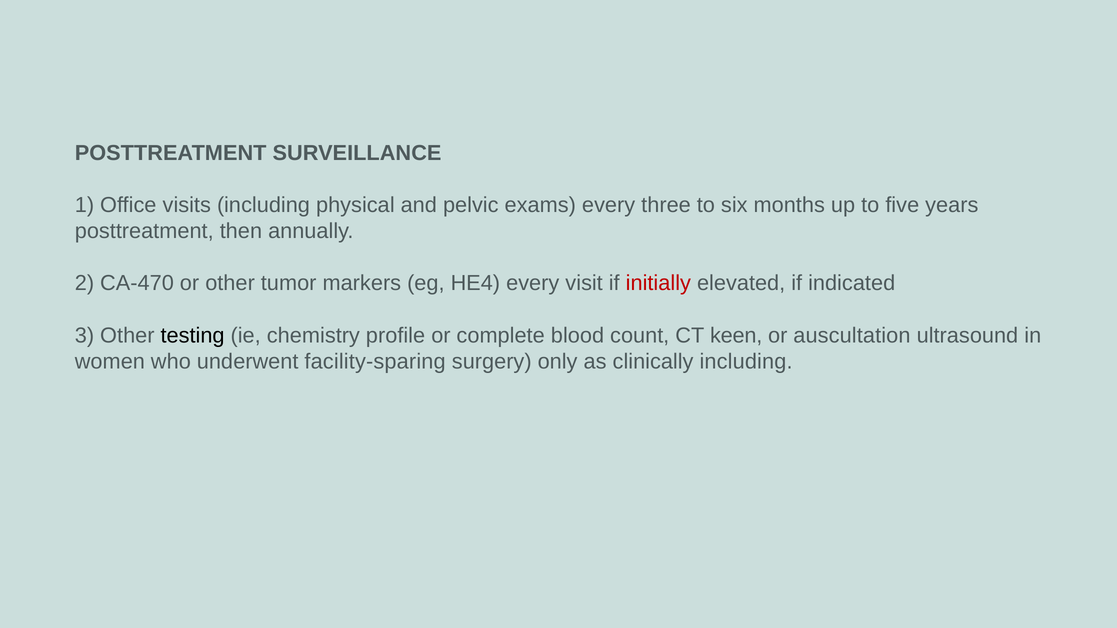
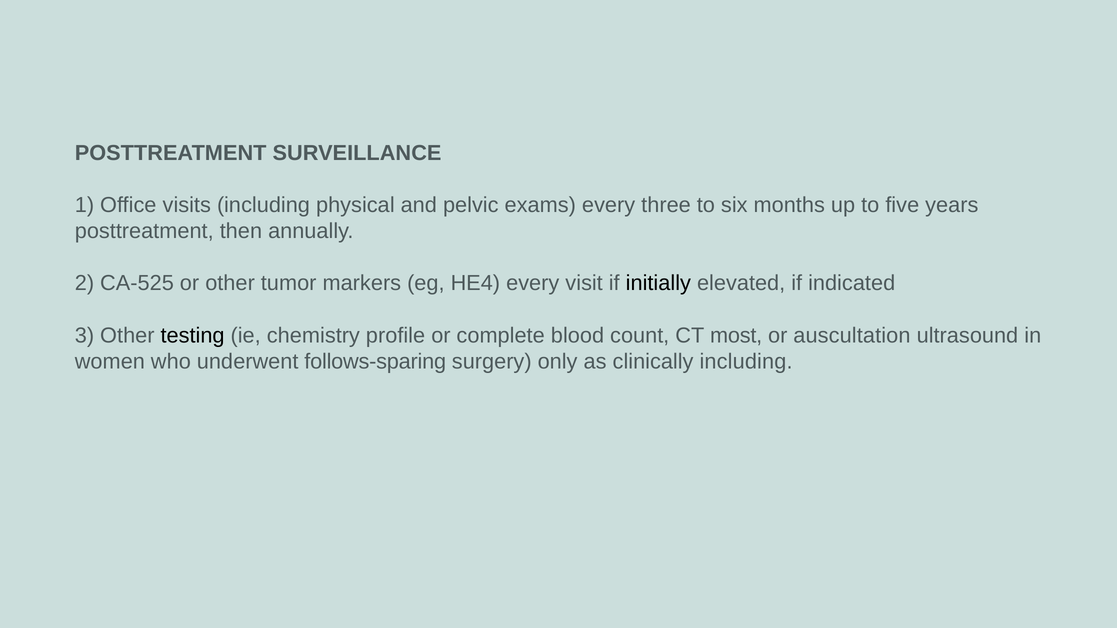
CA-470: CA-470 -> CA-525 (137, 283)
initially colour: red -> black (658, 283)
keen: keen -> most (736, 336)
facility-sparing: facility-sparing -> follows-sparing (375, 362)
